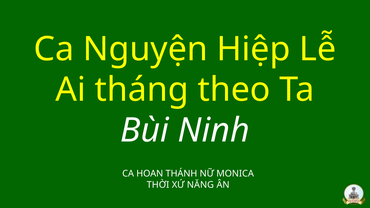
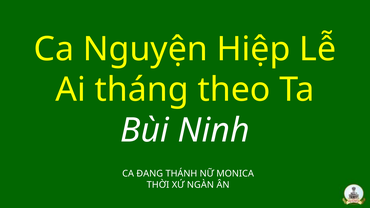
HOAN: HOAN -> ĐANG (150, 174)
NĂNG: NĂNG -> NGÀN (200, 185)
